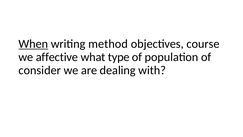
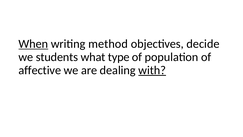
course: course -> decide (203, 44)
affective: affective -> students (57, 57)
consider: consider -> affective (40, 70)
with underline: none -> present (152, 70)
